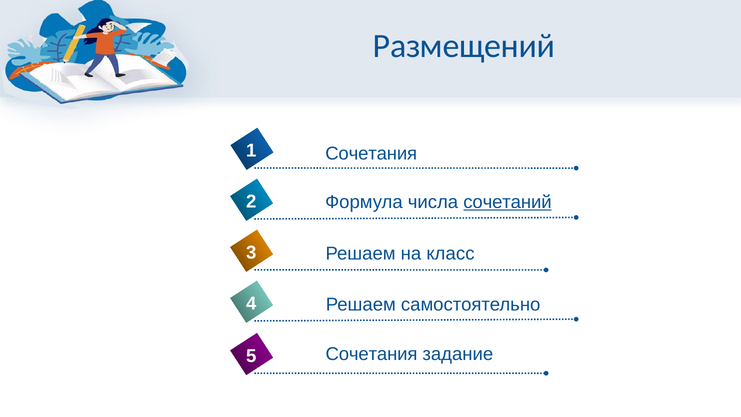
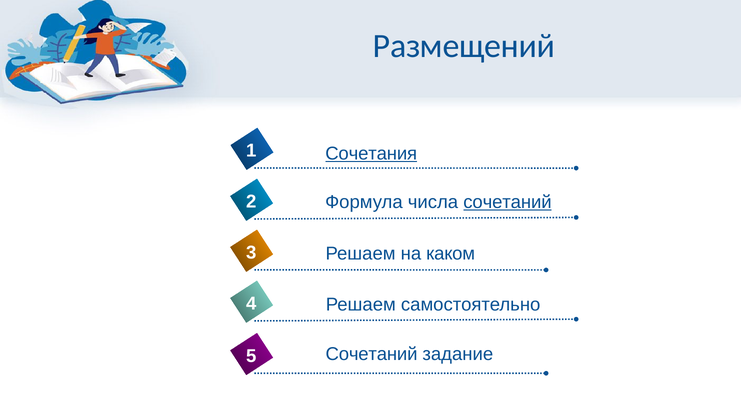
Сочетания underline: none -> present (371, 153)
класс: класс -> каком (451, 253)
Сочетания: Сочетания -> Сочетаний (372, 354)
